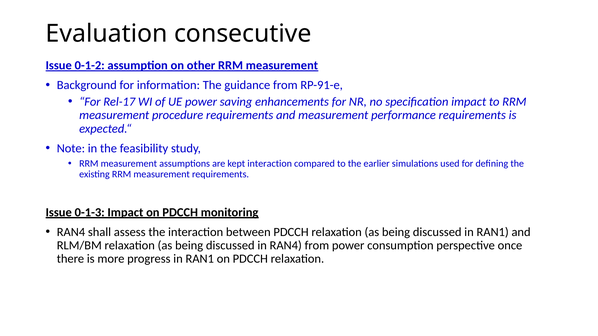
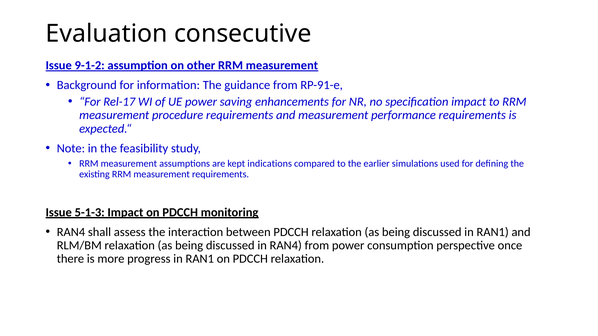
0-1-2: 0-1-2 -> 9-1-2 (90, 66)
kept interaction: interaction -> indications (270, 164)
0-1-3: 0-1-3 -> 5-1-3 (90, 212)
